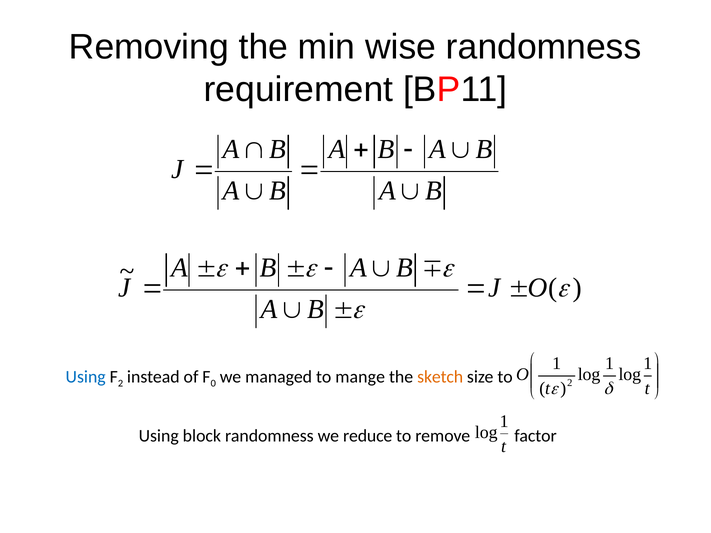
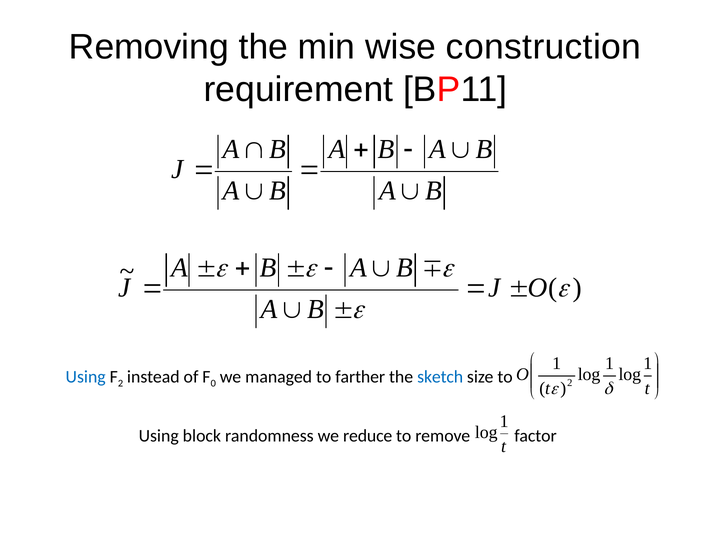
wise randomness: randomness -> construction (544, 47)
mange: mange -> farther (360, 377)
sketch colour: orange -> blue (440, 377)
